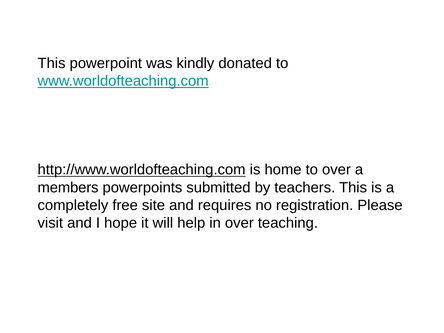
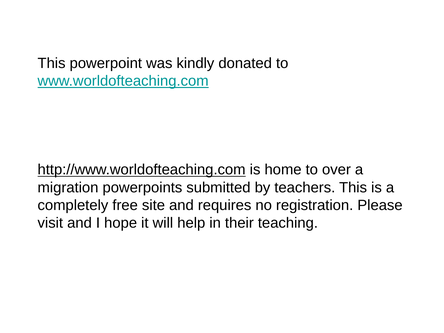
members: members -> migration (68, 188)
in over: over -> their (239, 223)
